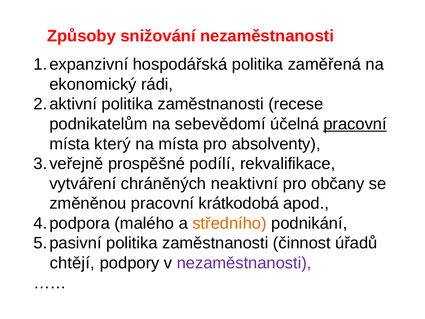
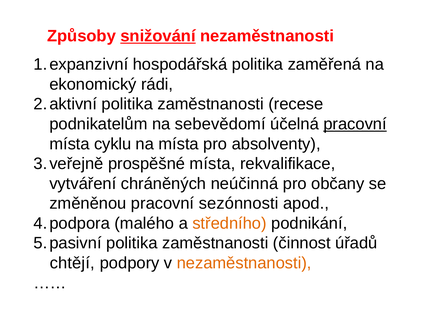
snižování underline: none -> present (158, 36)
který: který -> cyklu (113, 144)
prospěšné podílí: podílí -> místa (212, 164)
neaktivní: neaktivní -> neúčinná (244, 183)
krátkodobá: krátkodobá -> sezónnosti (239, 203)
nezaměstnanosti colour: purple -> orange (244, 263)
